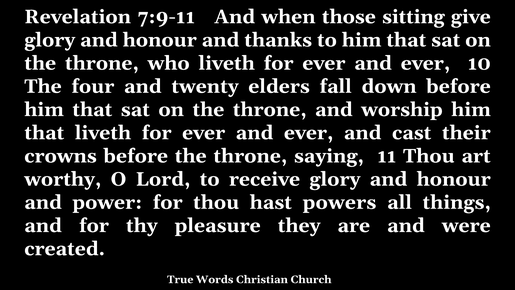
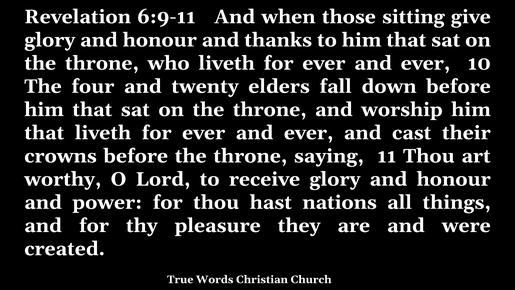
7:9-11: 7:9-11 -> 6:9-11 (166, 17)
powers: powers -> nations (340, 202)
